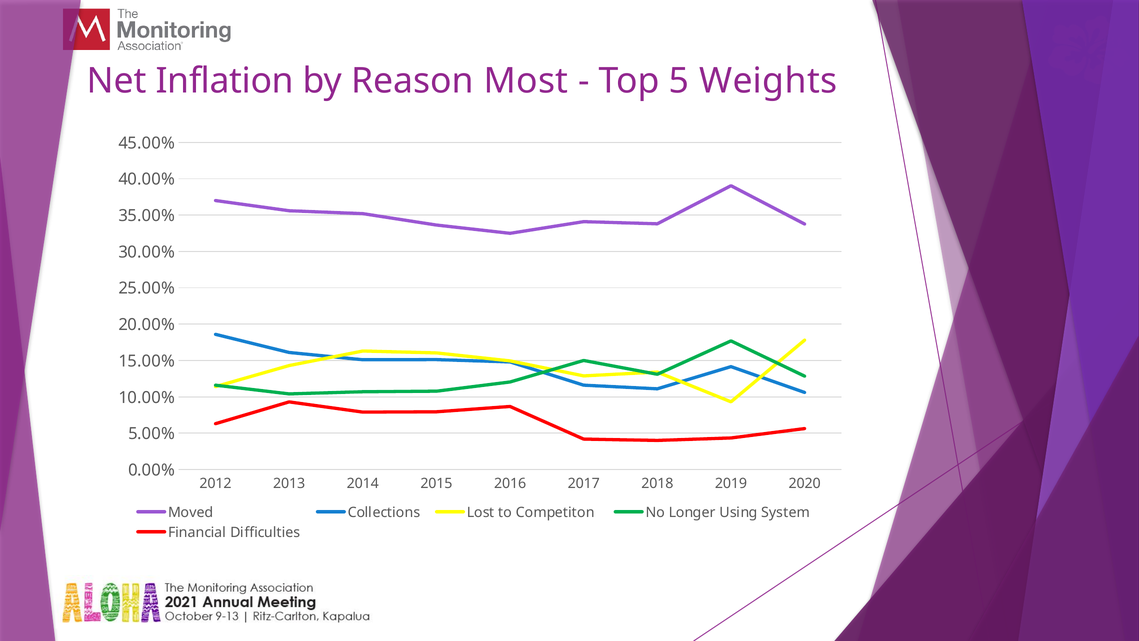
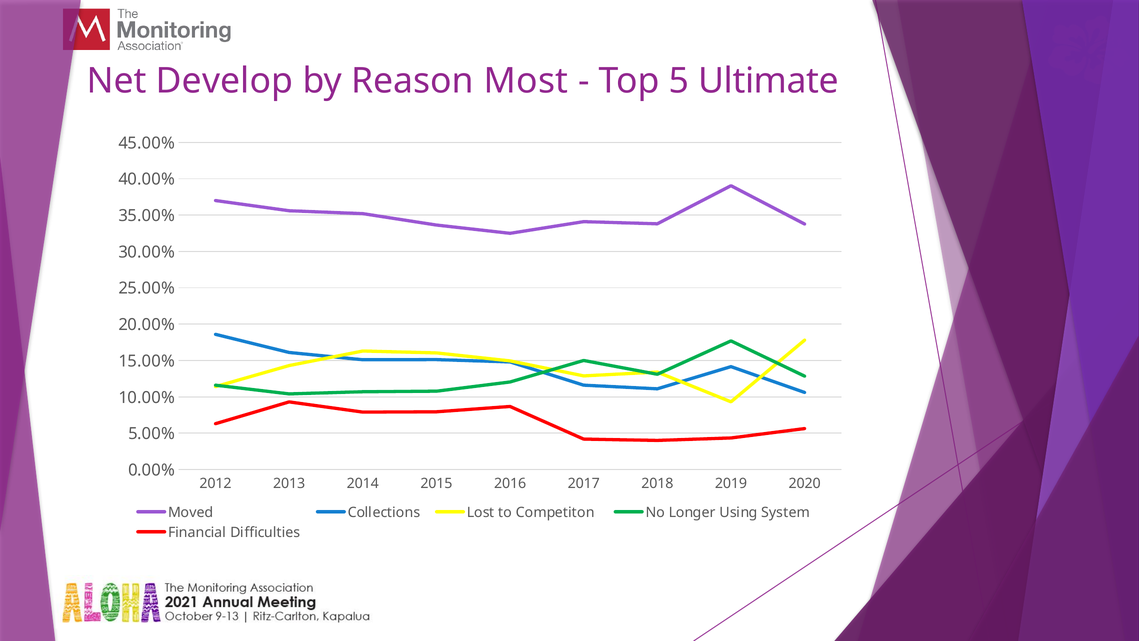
Inflation: Inflation -> Develop (224, 81)
Weights: Weights -> Ultimate (769, 81)
